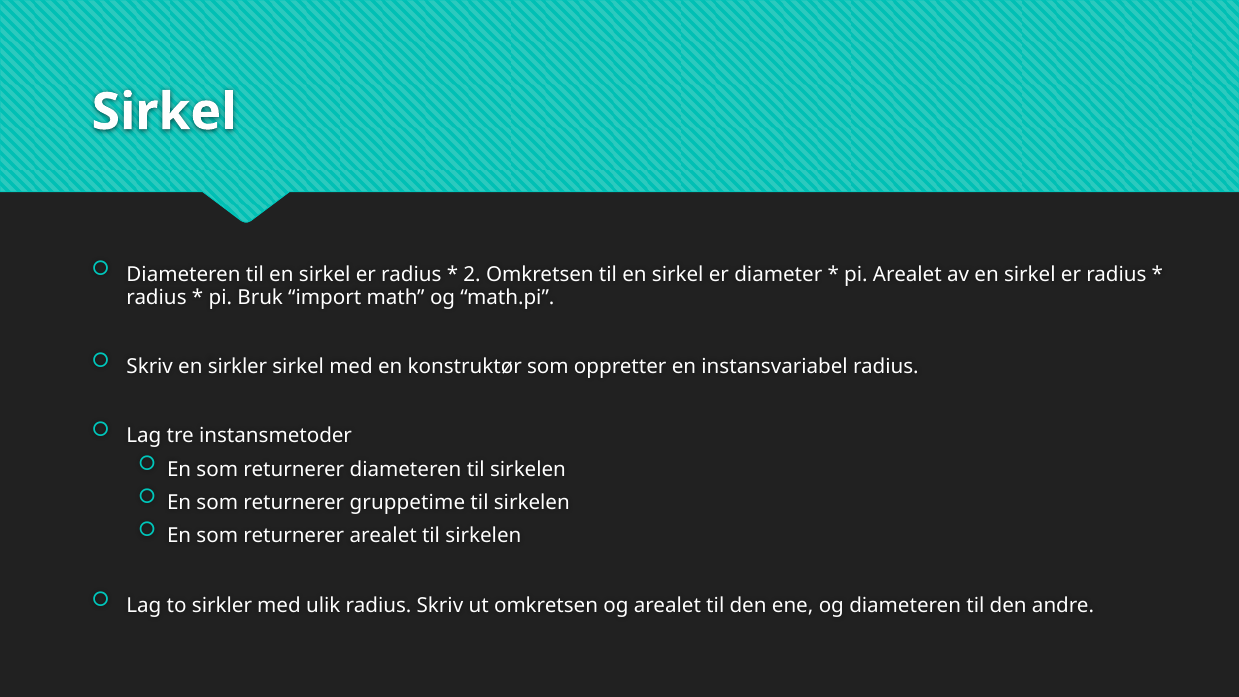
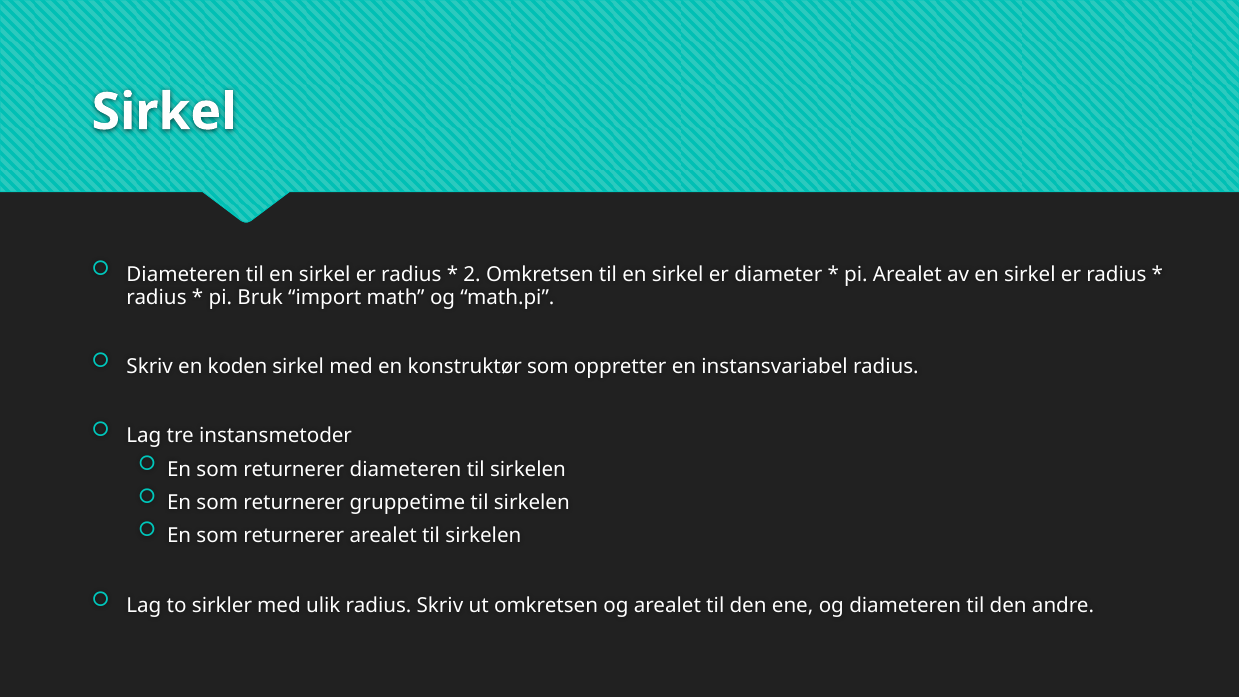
en sirkler: sirkler -> koden (238, 366)
